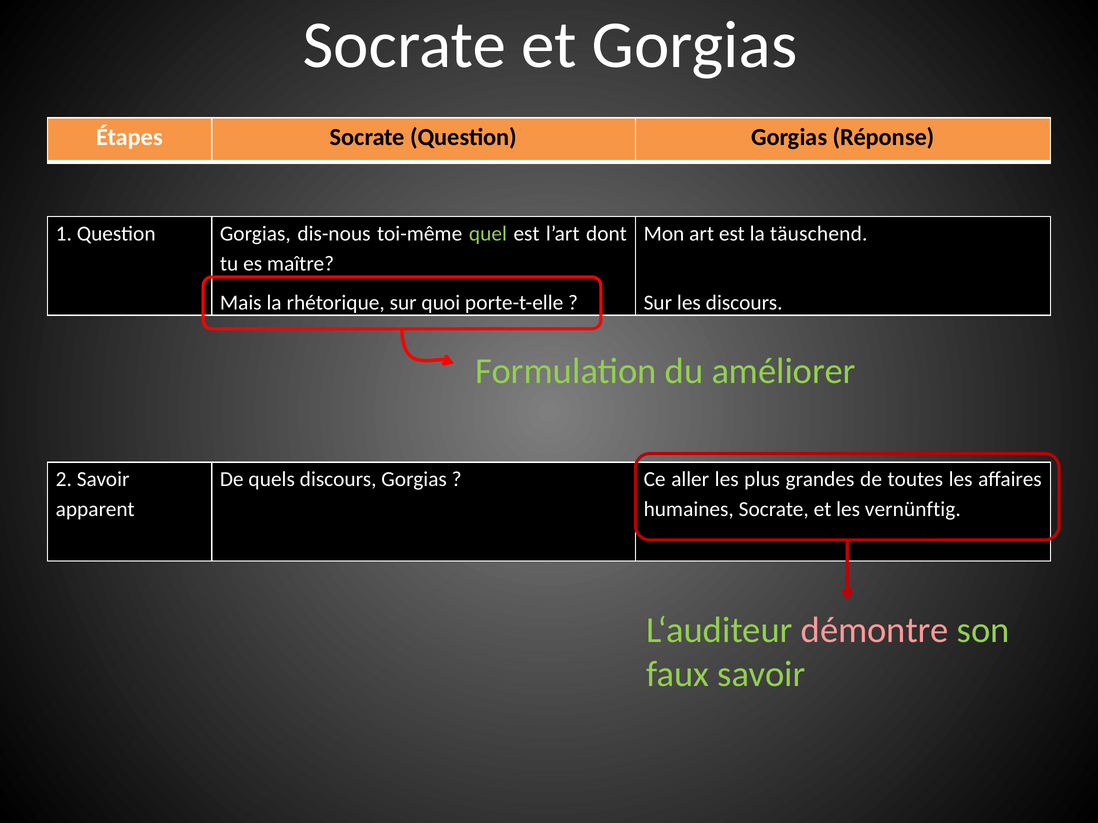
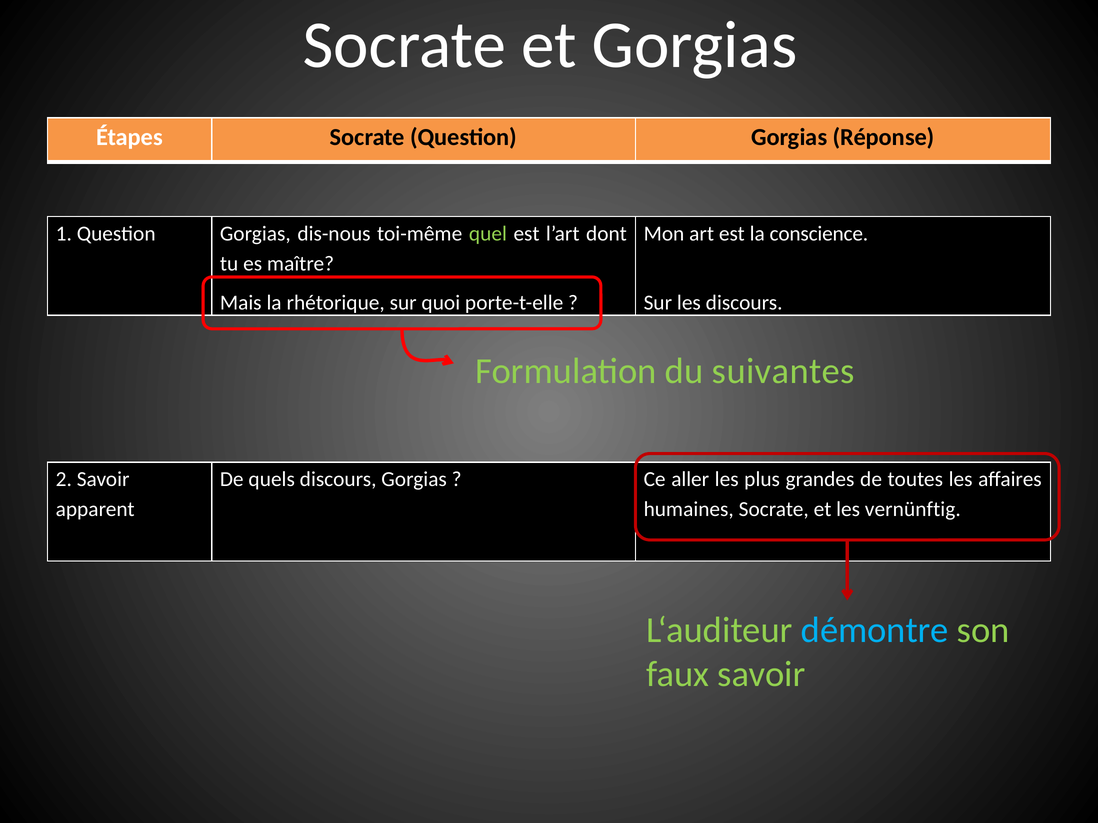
täuschend: täuschend -> conscience (819, 234)
améliorer: améliorer -> suivantes (783, 371)
démontre colour: pink -> light blue (875, 631)
